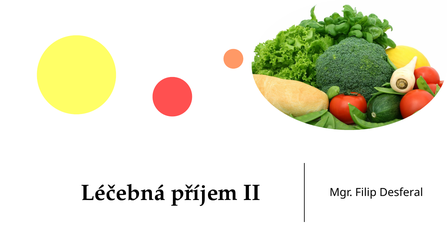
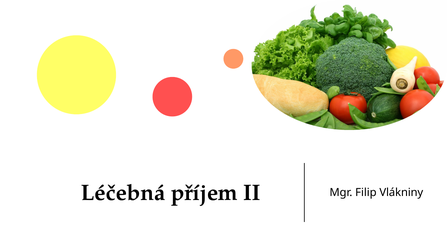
Desferal: Desferal -> Vlákniny (401, 193)
